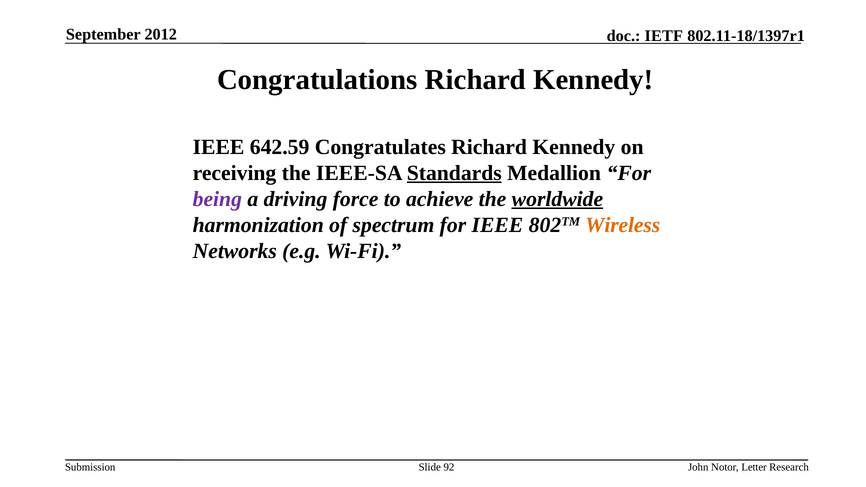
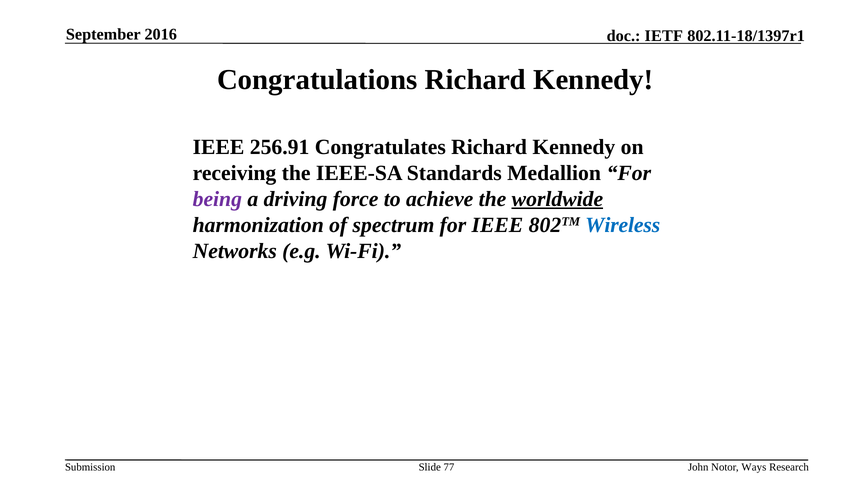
2012: 2012 -> 2016 (161, 34)
642.59: 642.59 -> 256.91 (280, 147)
Standards underline: present -> none (454, 173)
Wireless colour: orange -> blue (623, 225)
92: 92 -> 77 (449, 467)
Letter: Letter -> Ways (754, 467)
